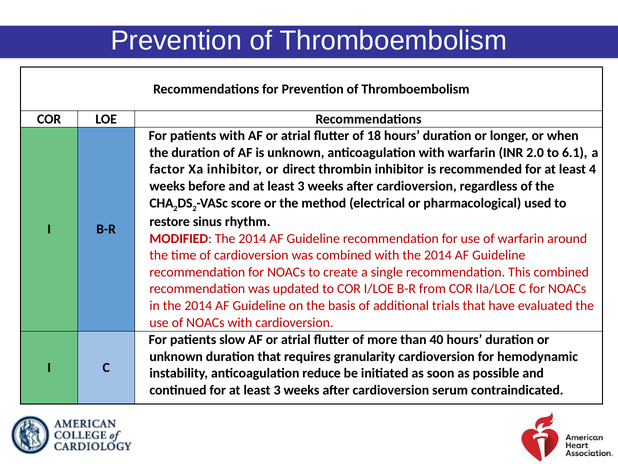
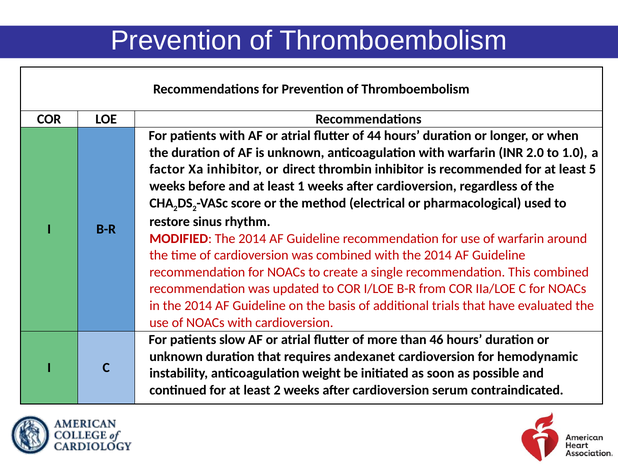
18: 18 -> 44 (374, 136)
6.1: 6.1 -> 1.0 (575, 152)
4: 4 -> 5 (593, 169)
and at least 3: 3 -> 1 (301, 186)
40: 40 -> 46 (436, 339)
granularity: granularity -> andexanet (364, 356)
reduce: reduce -> weight (322, 373)
for at least 3: 3 -> 2 (277, 390)
